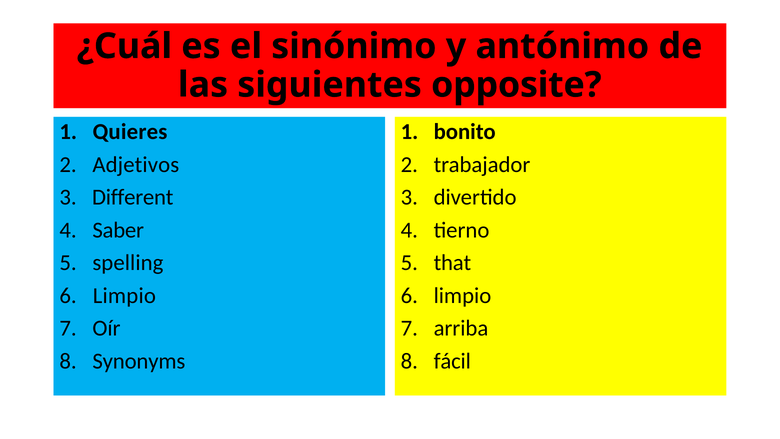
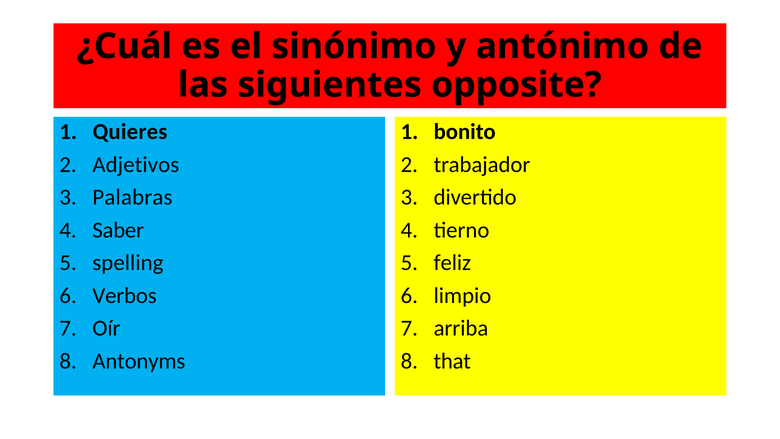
Different: Different -> Palabras (132, 197)
that: that -> feliz (452, 263)
Limpio: Limpio -> Verbos (125, 295)
Synonyms: Synonyms -> Antonyms (139, 361)
fácil: fácil -> that (452, 361)
